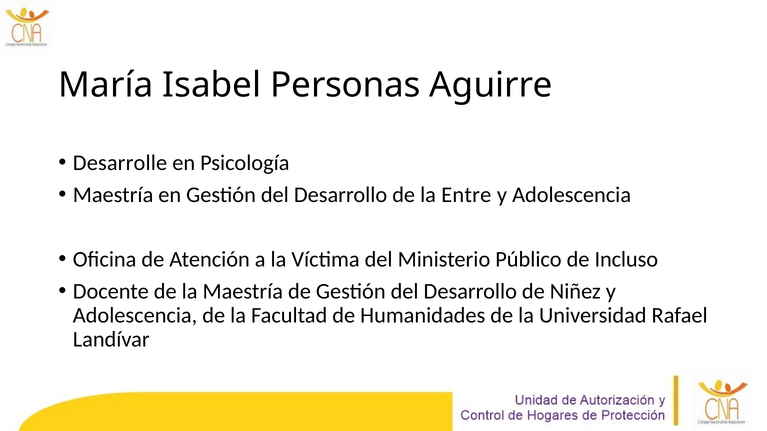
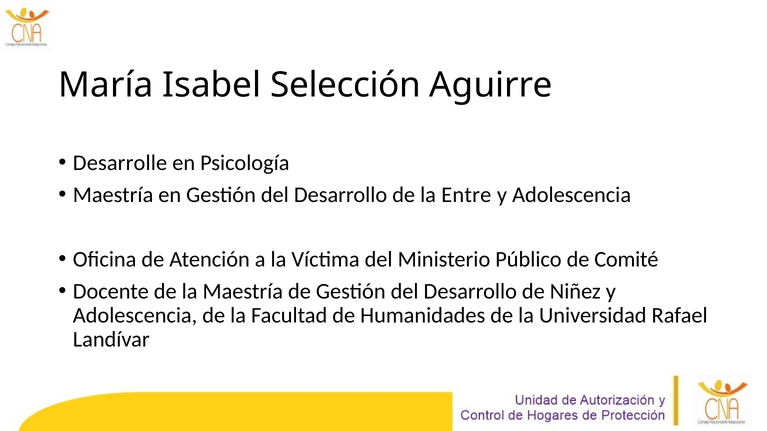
Personas: Personas -> Selección (346, 85)
Incluso: Incluso -> Comité (626, 259)
